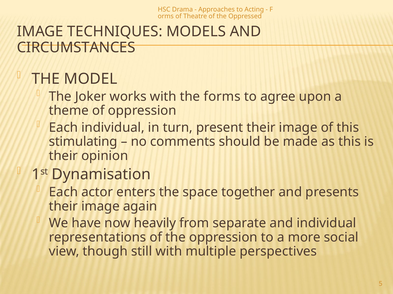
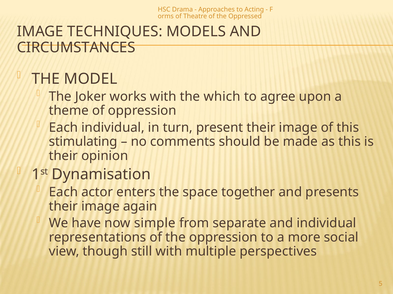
forms: forms -> which (222, 97)
heavily: heavily -> simple (155, 224)
